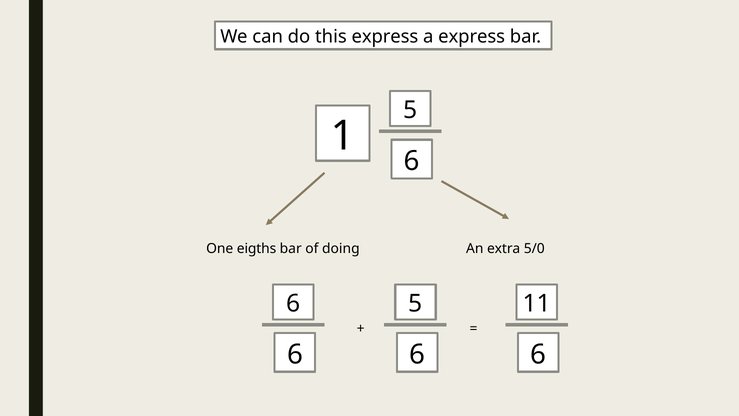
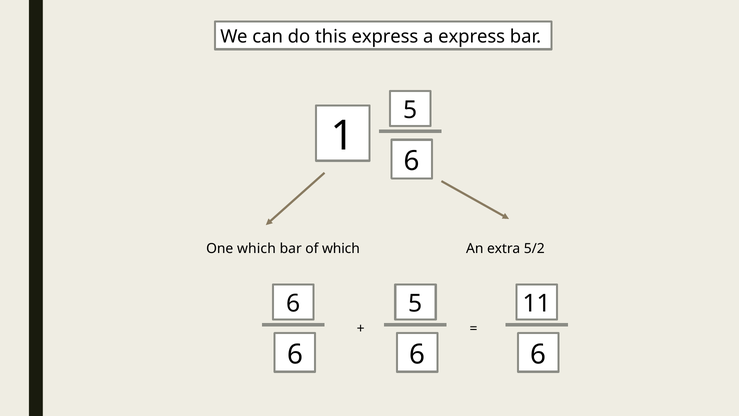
One eigths: eigths -> which (256, 248)
of doing: doing -> which (341, 248)
5/0: 5/0 -> 5/2 (534, 248)
